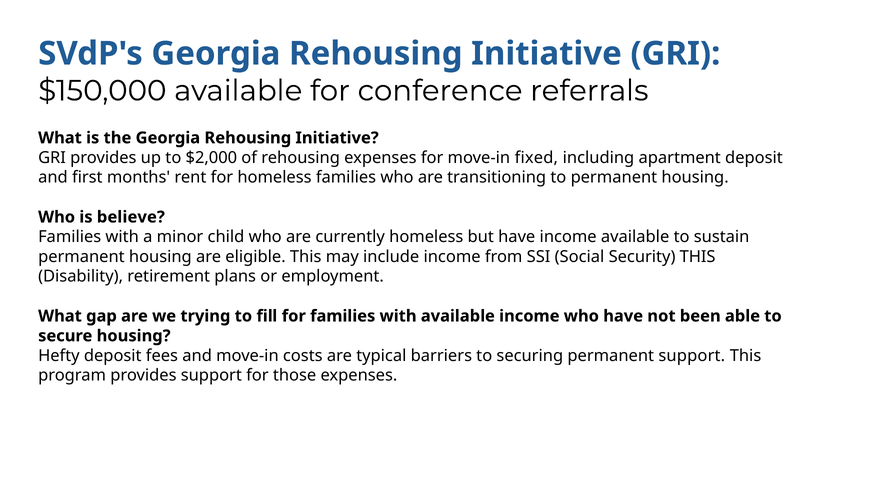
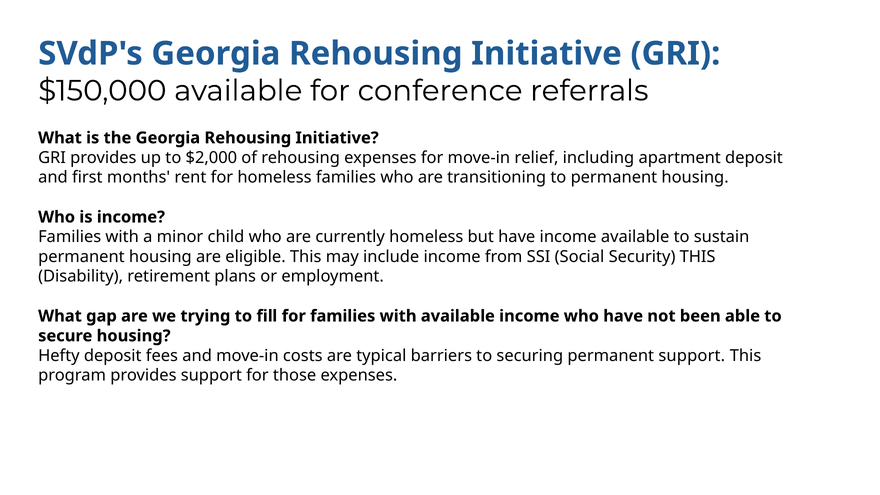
fixed: fixed -> relief (536, 158)
is believe: believe -> income (131, 217)
